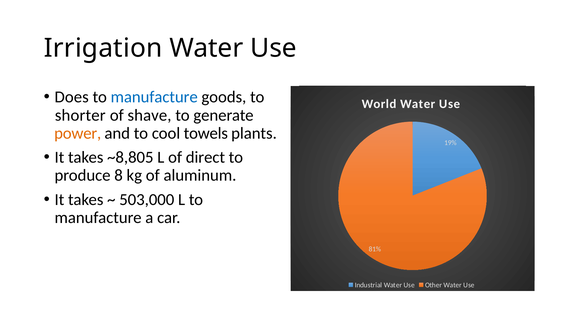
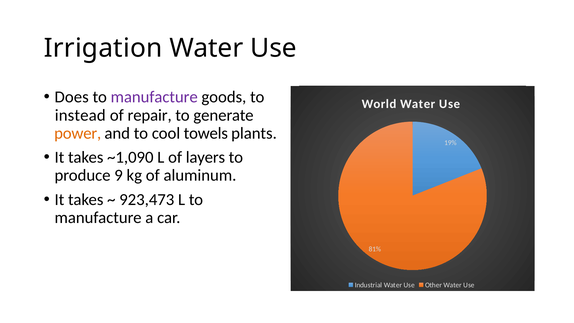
manufacture colour: blue -> purple (154, 97)
shorter: shorter -> instead (80, 115)
shave: shave -> repair (150, 115)
~8,805: ~8,805 -> ~1,090 (130, 157)
direct: direct -> layers (205, 157)
8: 8 -> 9 (119, 175)
503,000: 503,000 -> 923,473 (147, 199)
